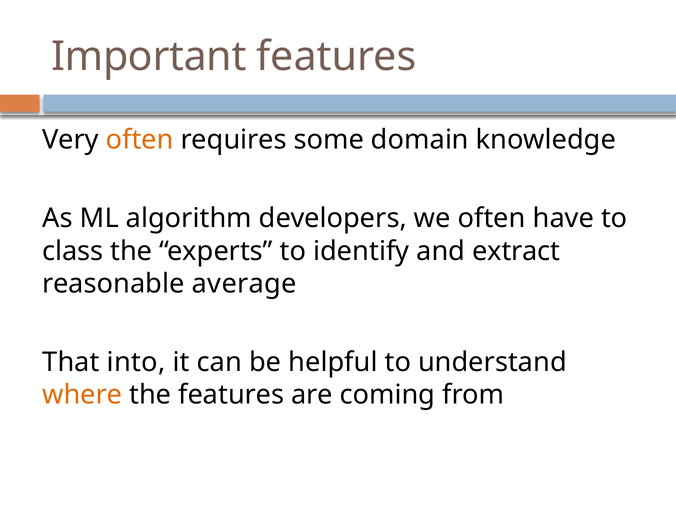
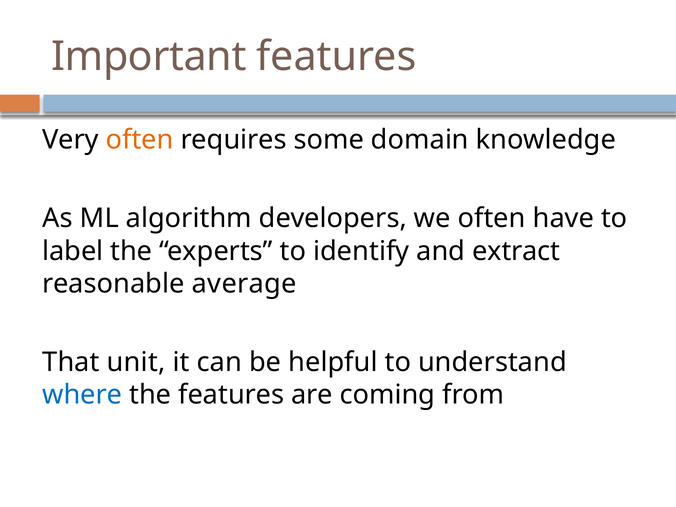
class: class -> label (73, 251)
into: into -> unit (136, 362)
where colour: orange -> blue (82, 395)
